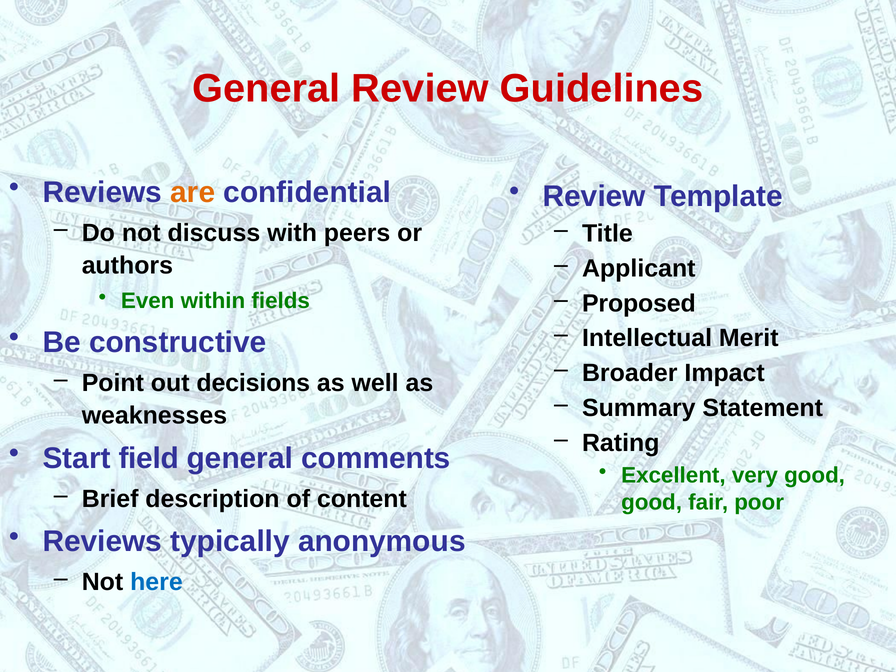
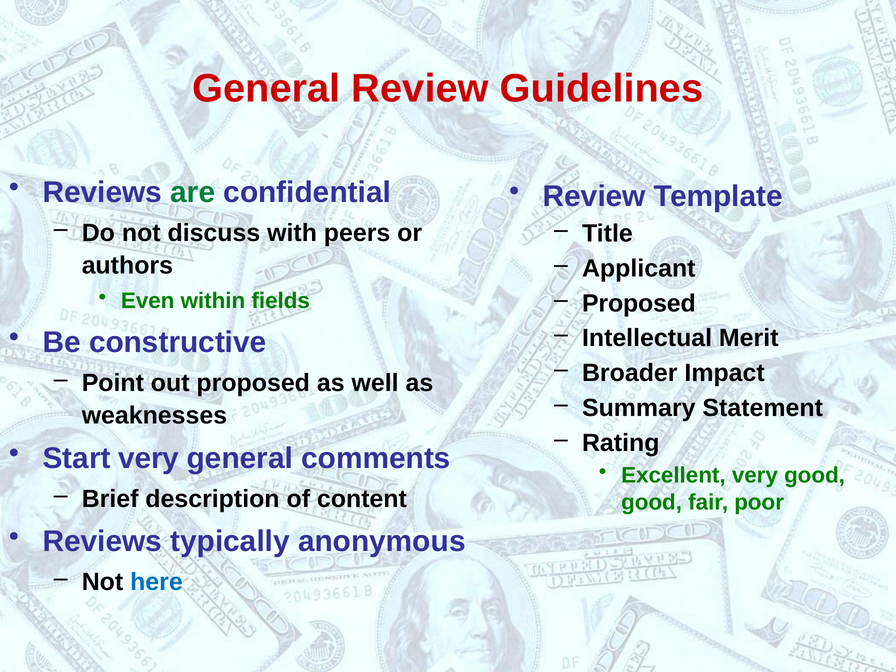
are colour: orange -> green (193, 192)
out decisions: decisions -> proposed (253, 383)
Start field: field -> very (149, 458)
